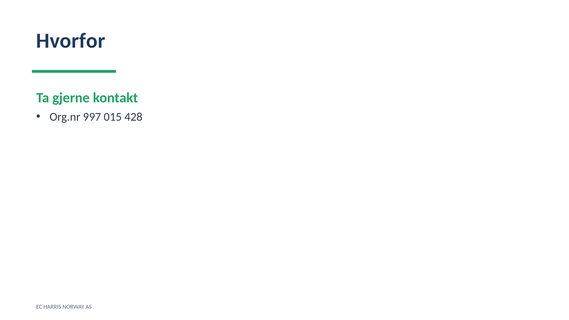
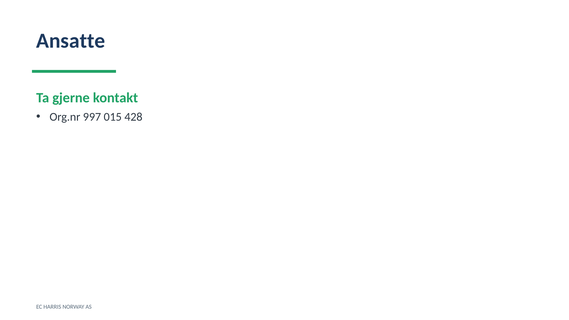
Hvorfor: Hvorfor -> Ansatte (71, 41)
